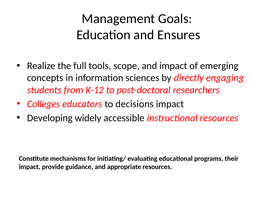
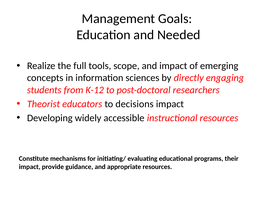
Ensures: Ensures -> Needed (179, 35)
Colleges: Colleges -> Theorist (43, 104)
